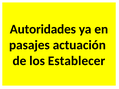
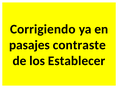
Autoridades: Autoridades -> Corrigiendo (43, 29)
actuación: actuación -> contraste (79, 45)
